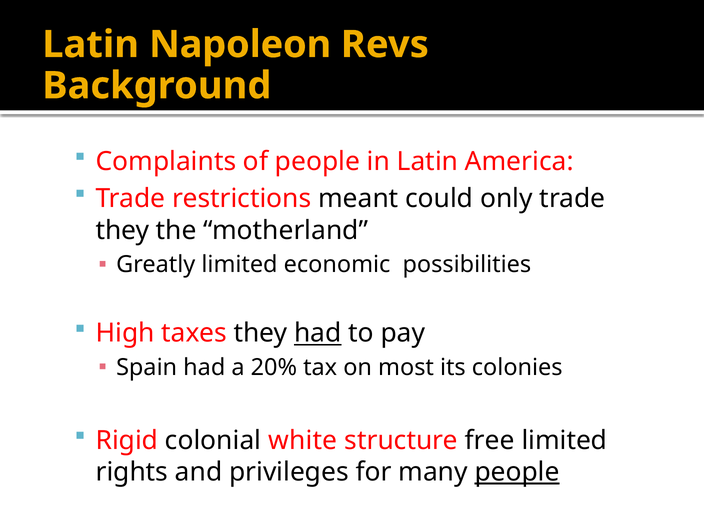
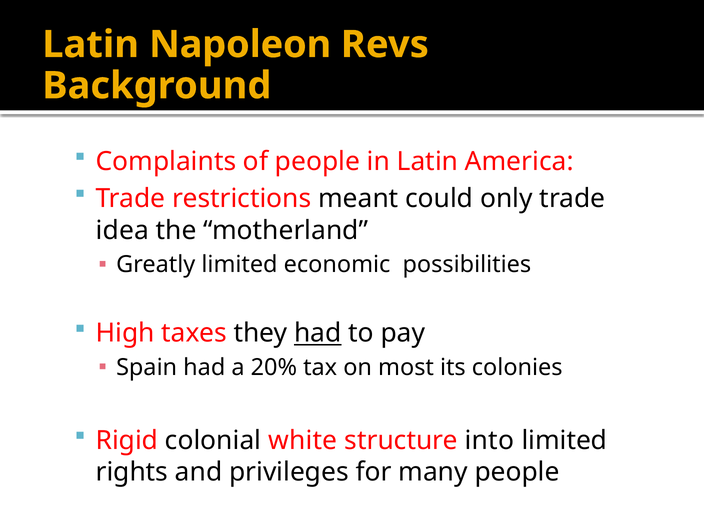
they: they -> idea (122, 230)
free: free -> into (489, 440)
people underline: present -> none (517, 472)
